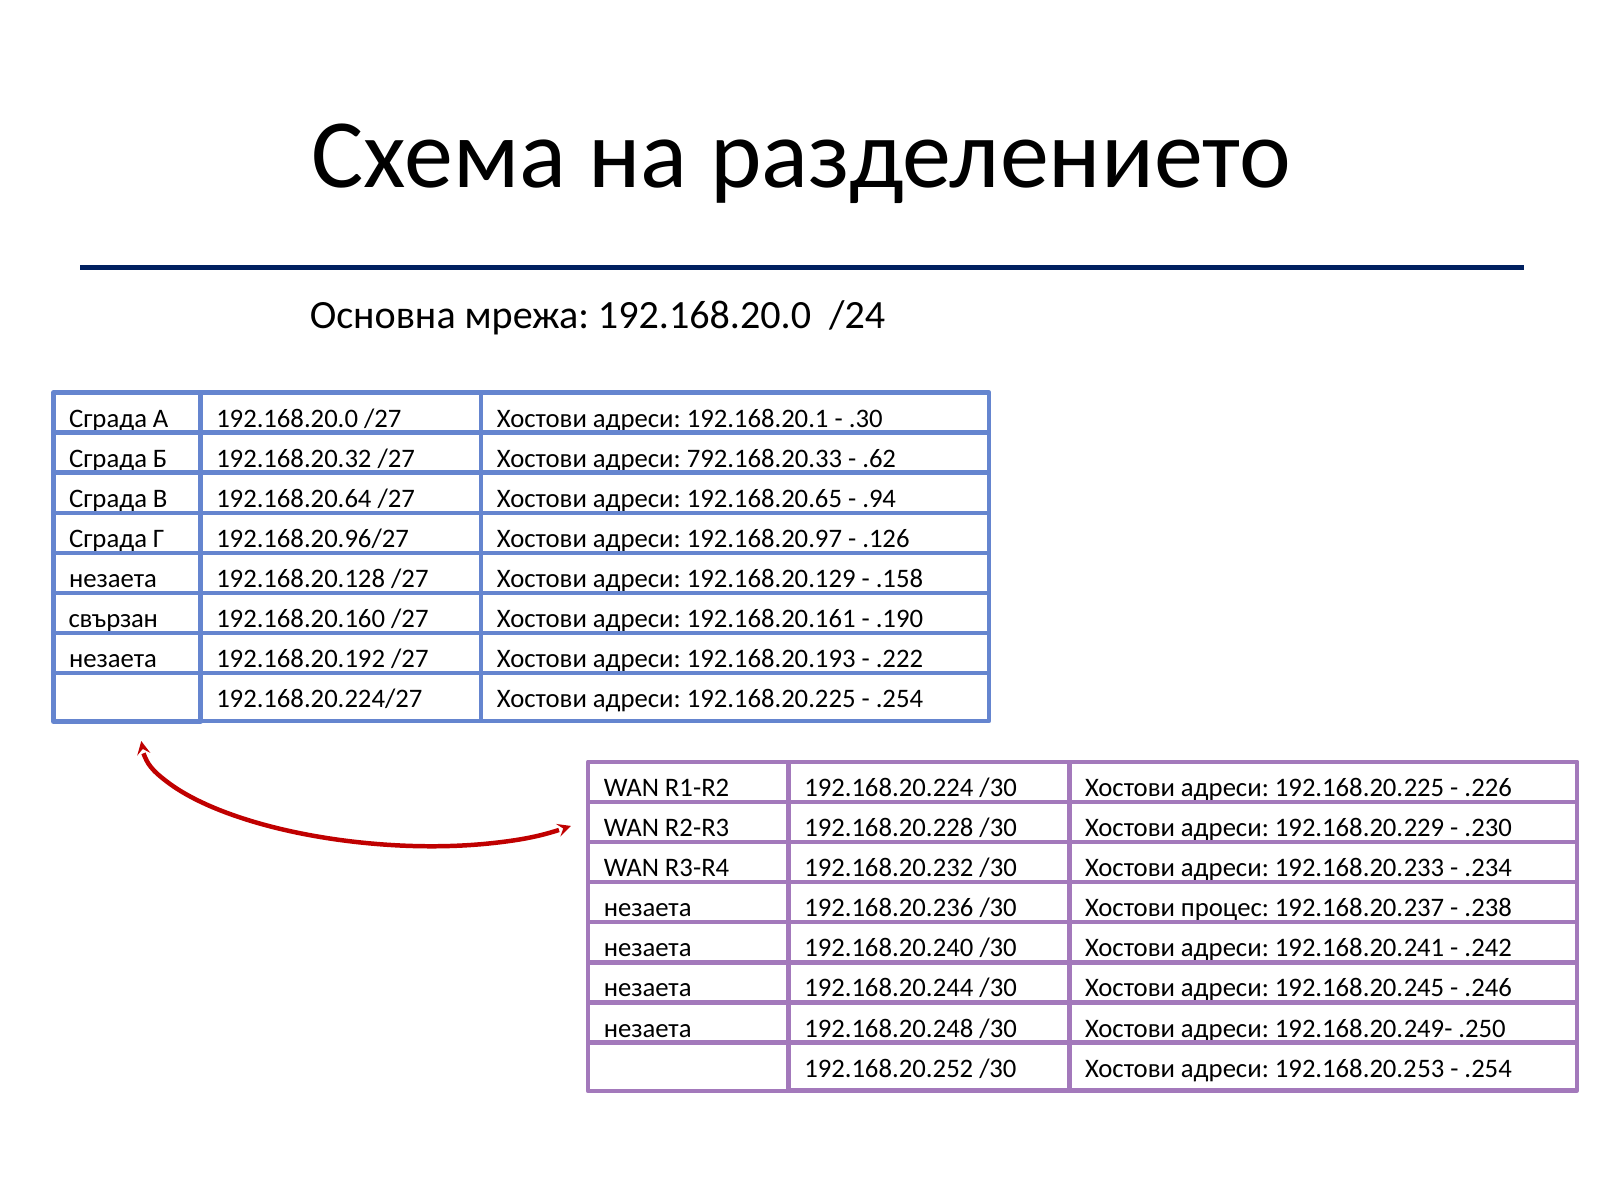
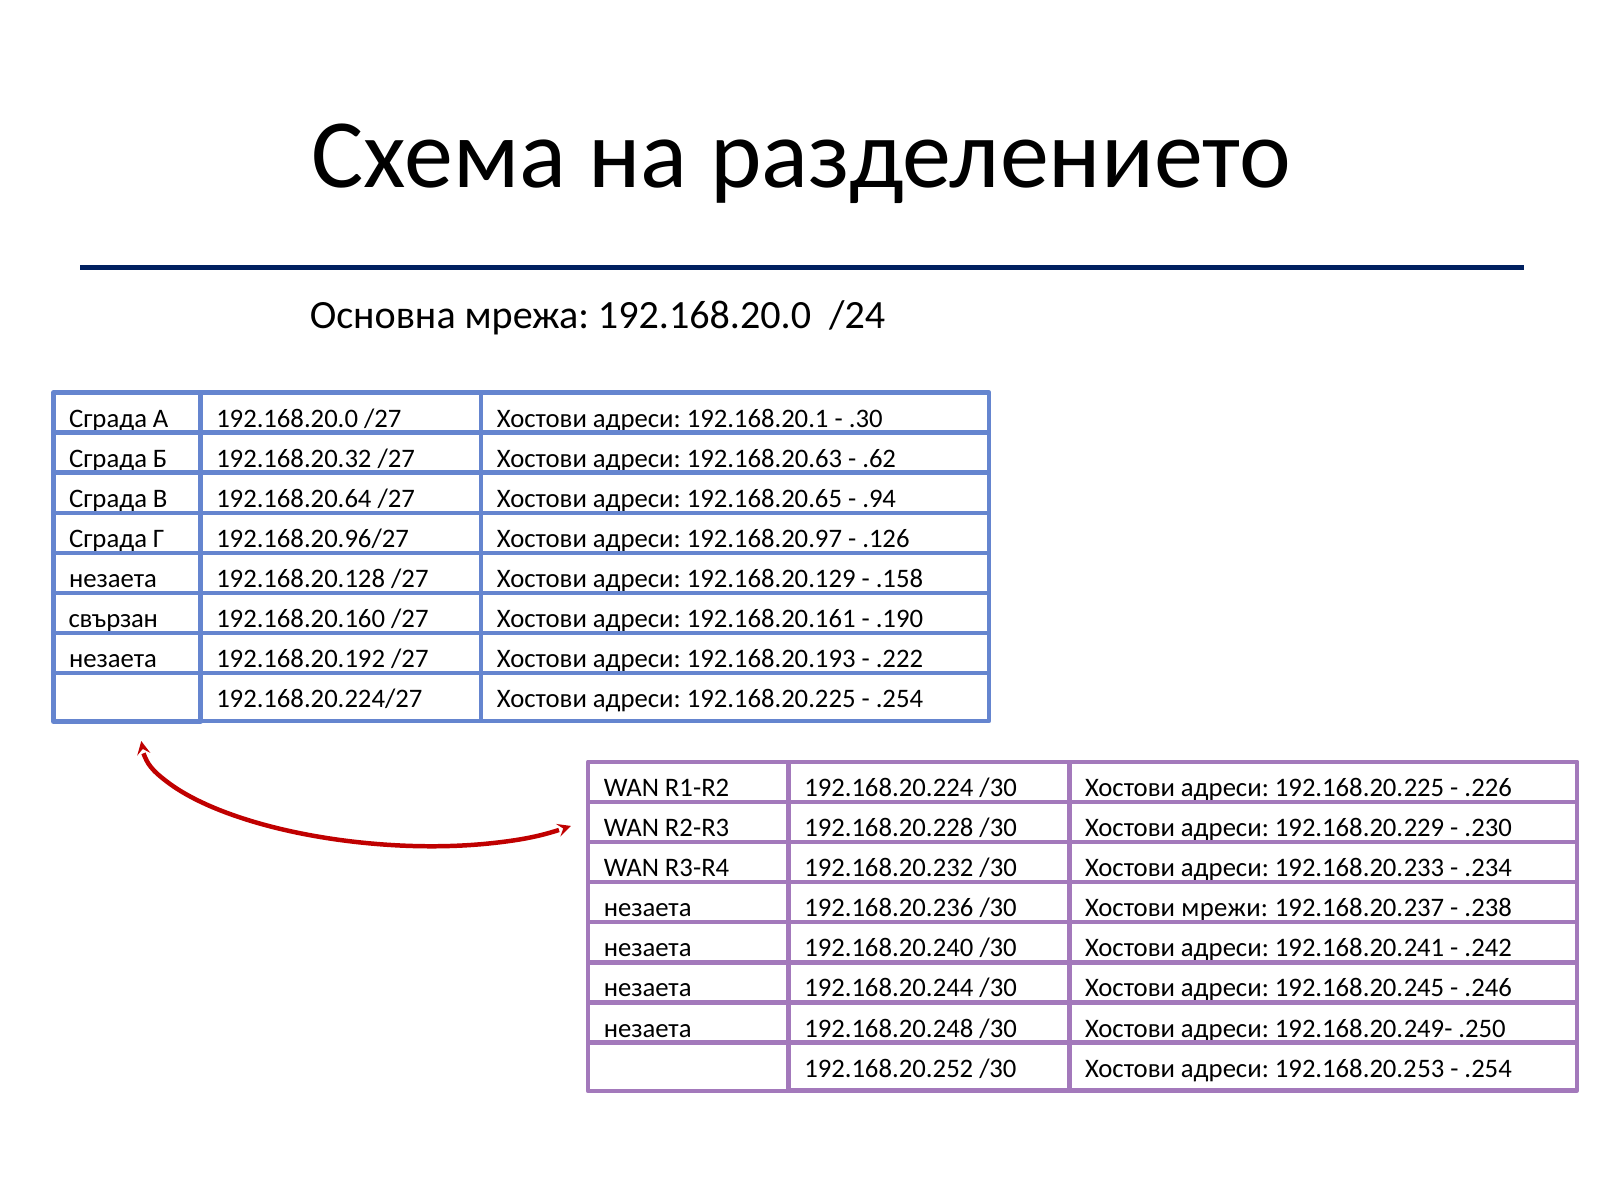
792.168.20.33: 792.168.20.33 -> 192.168.20.63 (764, 458)
процес: процес -> мрежи (1225, 908)
